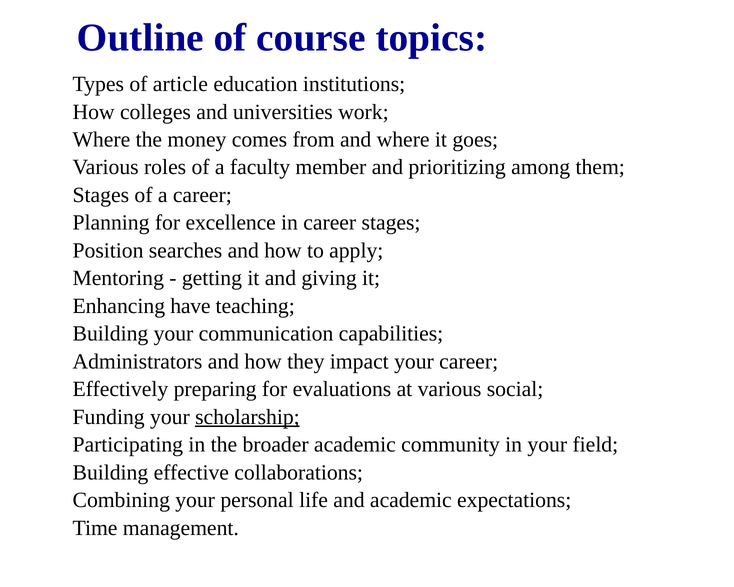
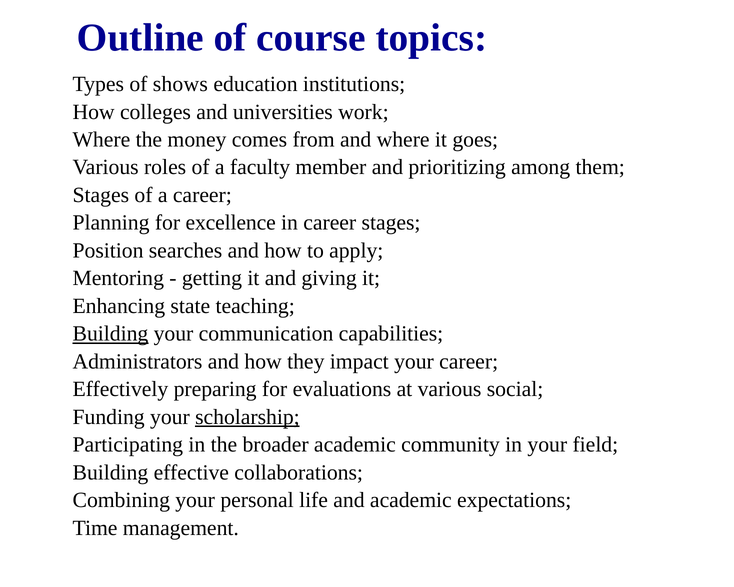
article: article -> shows (180, 84)
have: have -> state (190, 306)
Building underline: none -> present (110, 334)
